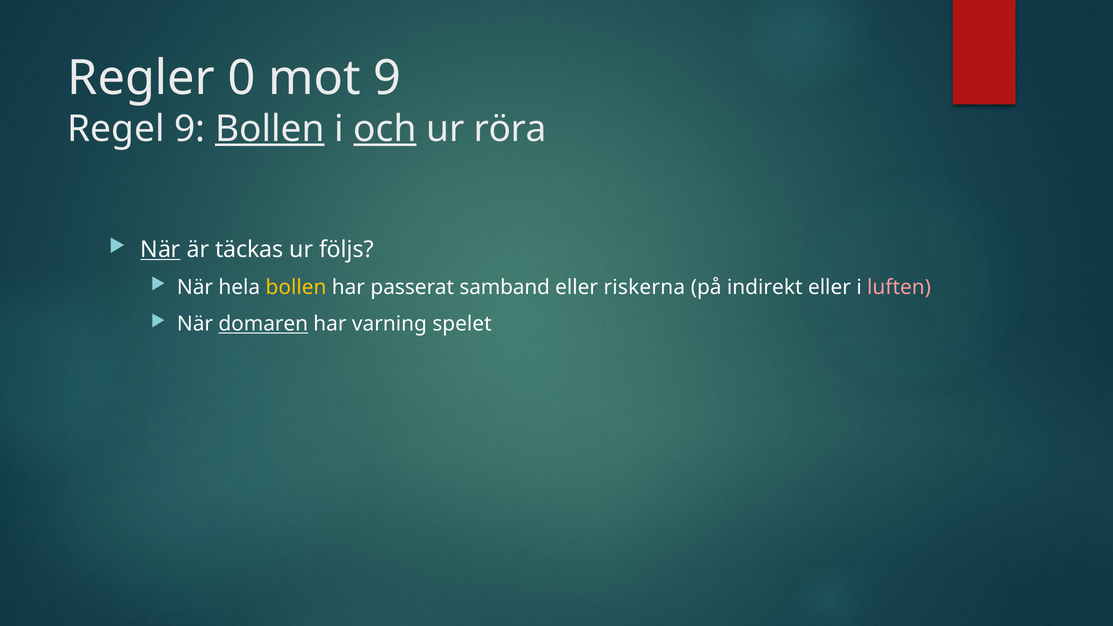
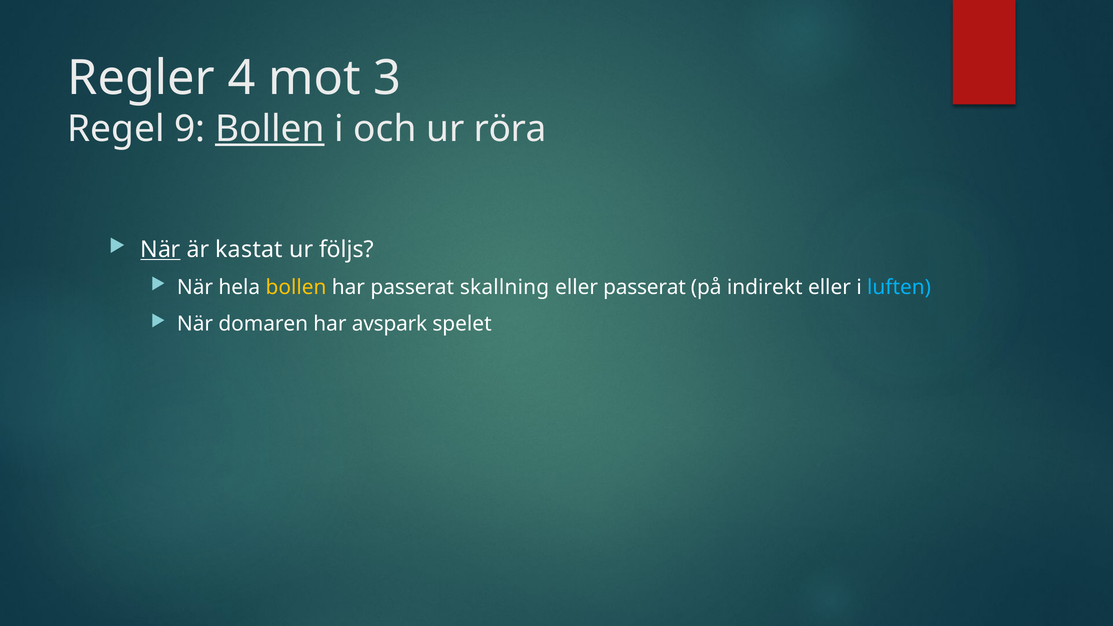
0: 0 -> 4 (242, 78)
mot 9: 9 -> 3 (387, 78)
och underline: present -> none (385, 129)
täckas: täckas -> kastat (249, 250)
samband: samband -> skallning (505, 287)
eller riskerna: riskerna -> passerat (645, 287)
luften colour: pink -> light blue (899, 287)
domaren underline: present -> none (263, 324)
varning: varning -> avspark (390, 324)
